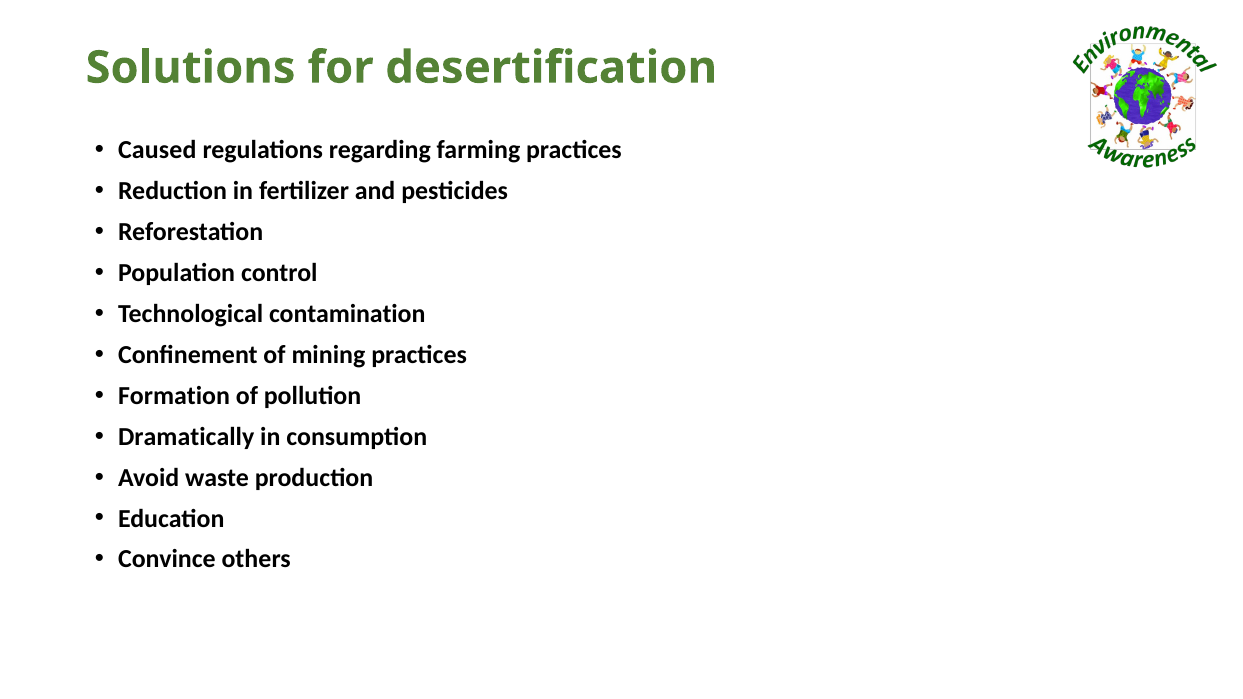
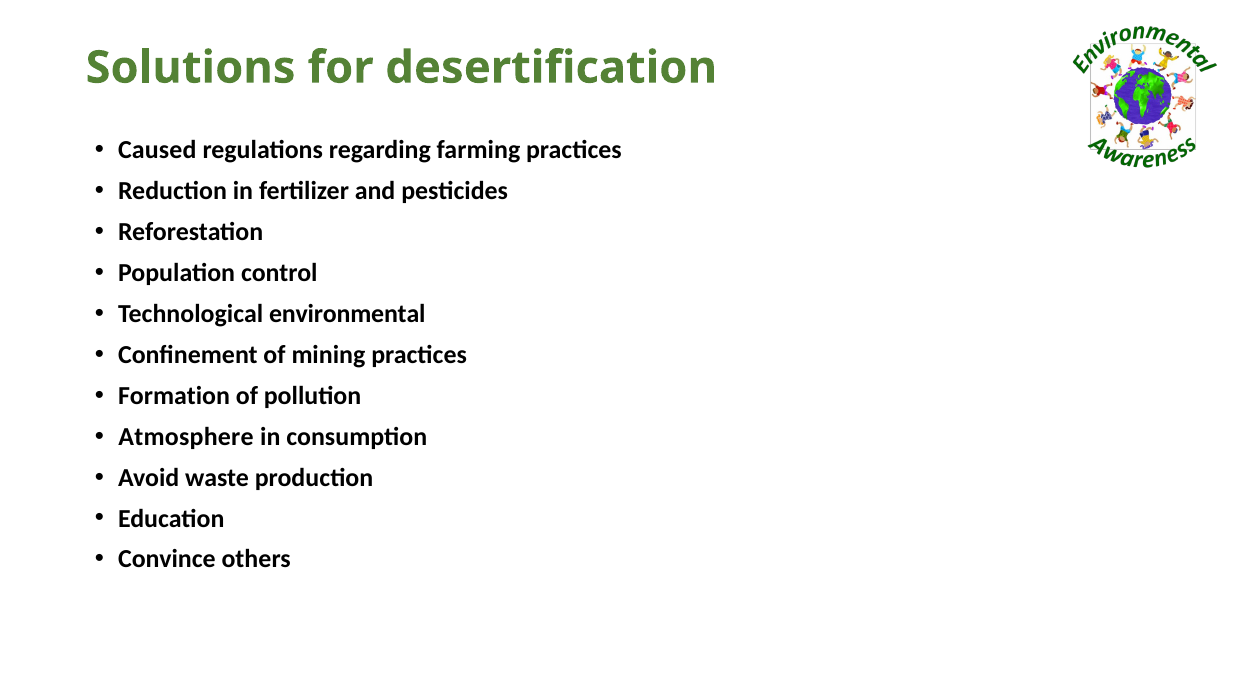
contamination: contamination -> environmental (347, 314)
Dramatically: Dramatically -> Atmosphere (186, 437)
